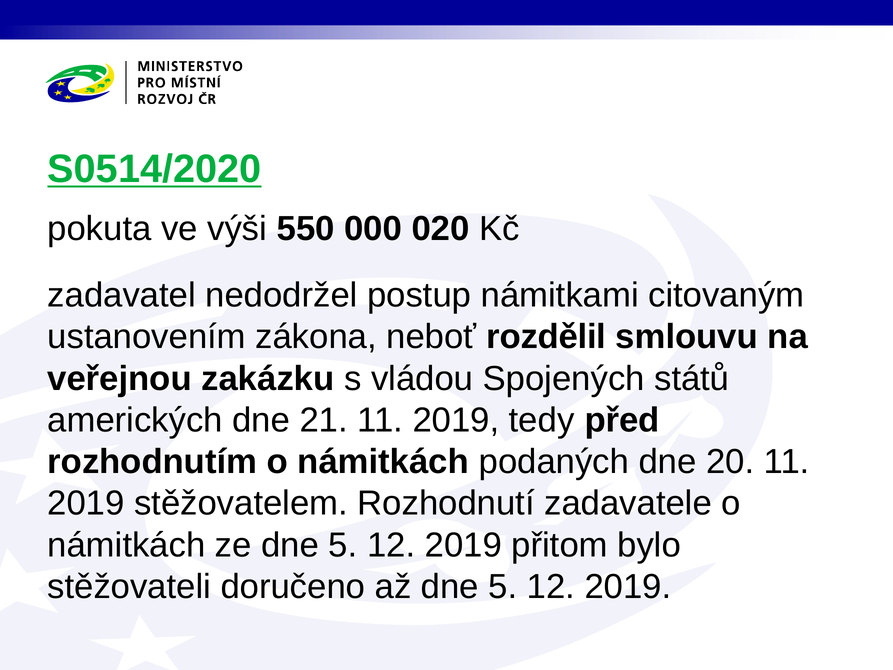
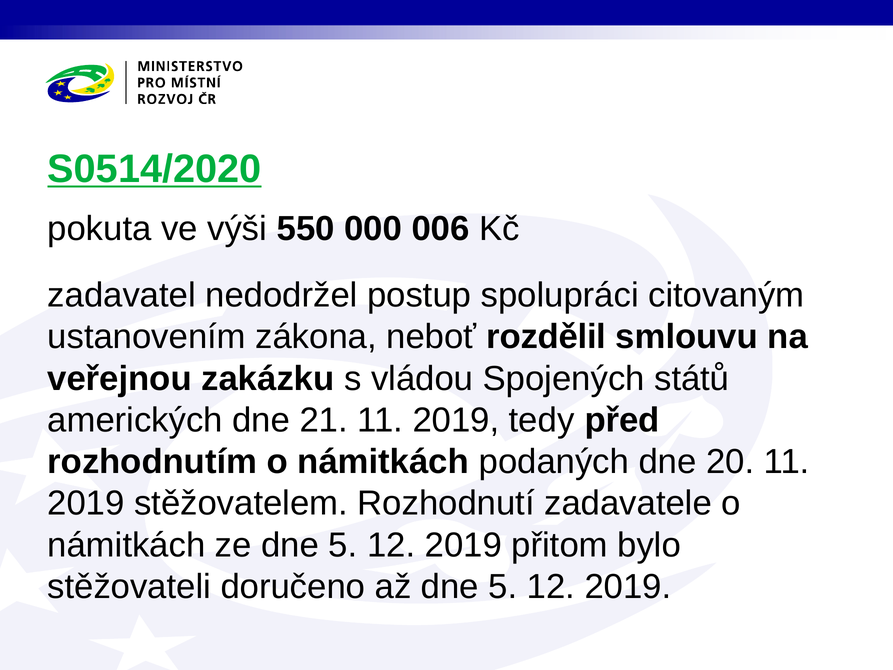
020: 020 -> 006 (441, 229)
námitkami: námitkami -> spolupráci (560, 295)
